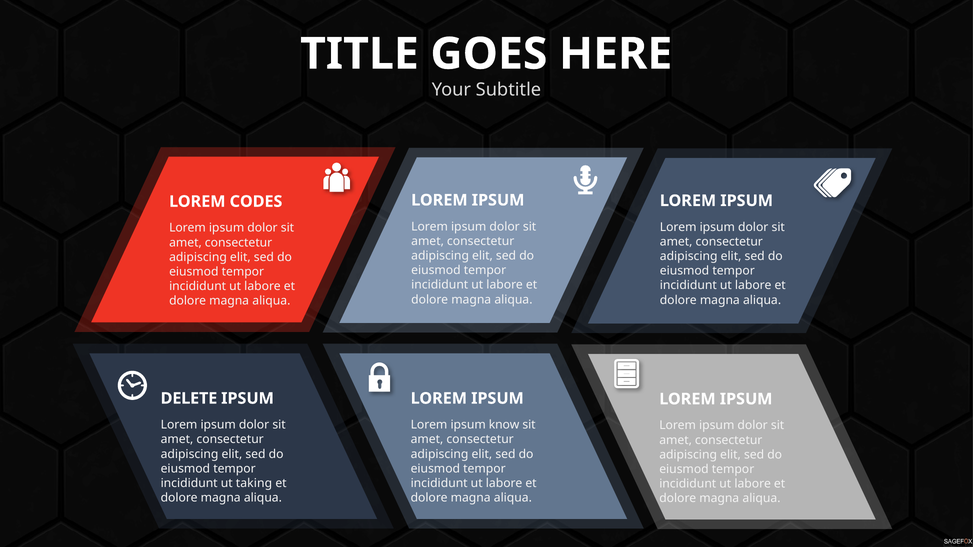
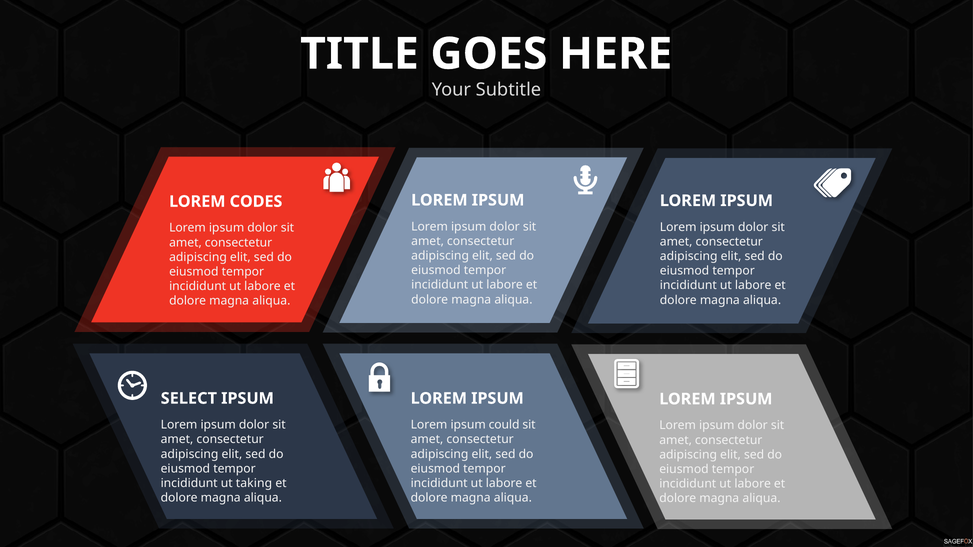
DELETE: DELETE -> SELECT (189, 399)
know: know -> could (504, 425)
